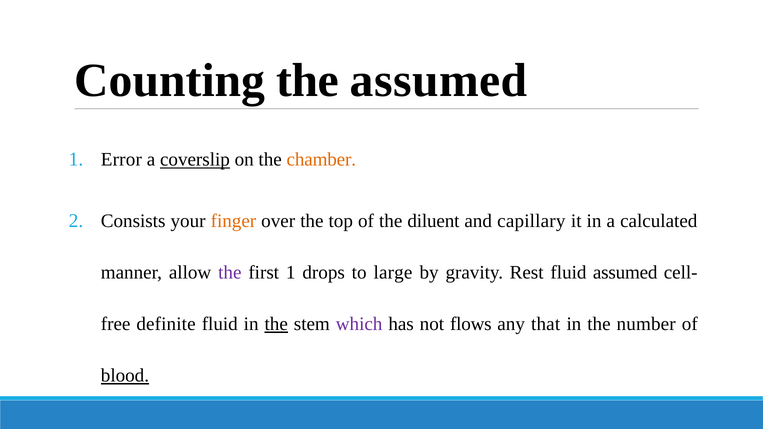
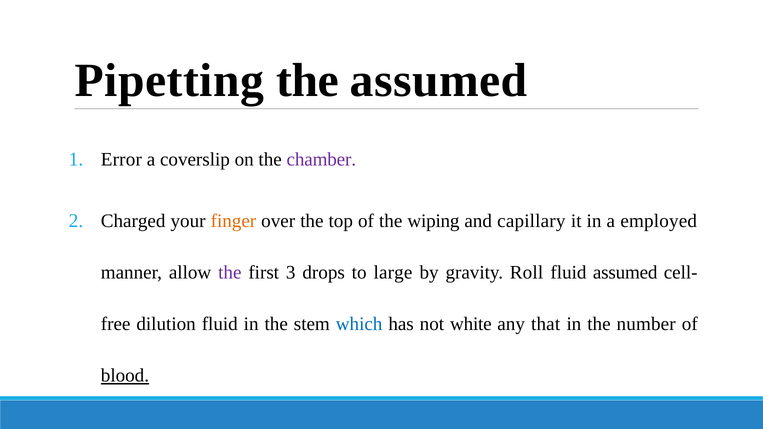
Counting: Counting -> Pipetting (169, 80)
coverslip underline: present -> none (195, 160)
chamber colour: orange -> purple (321, 160)
Consists: Consists -> Charged (133, 221)
diluent: diluent -> wiping (433, 221)
calculated: calculated -> employed (659, 221)
first 1: 1 -> 3 (291, 273)
Rest: Rest -> Roll (527, 273)
definite: definite -> dilution (166, 324)
the underline: present -> none (276, 324)
which colour: purple -> blue (359, 324)
flows: flows -> white (471, 324)
